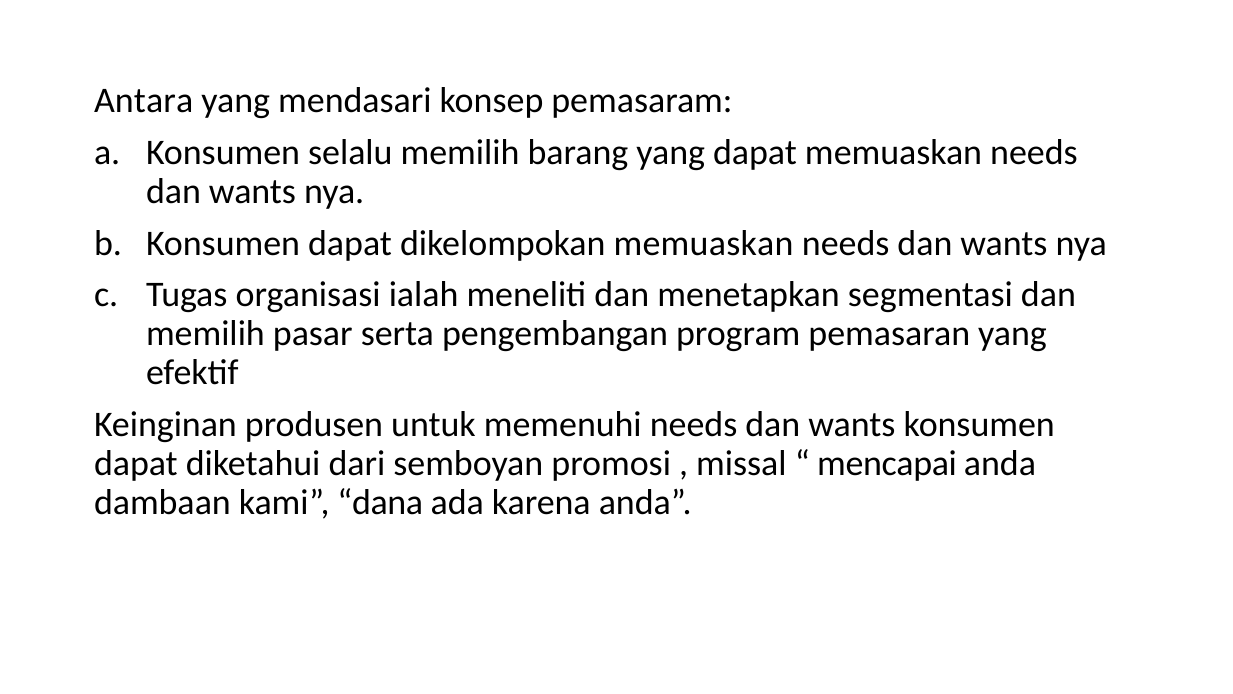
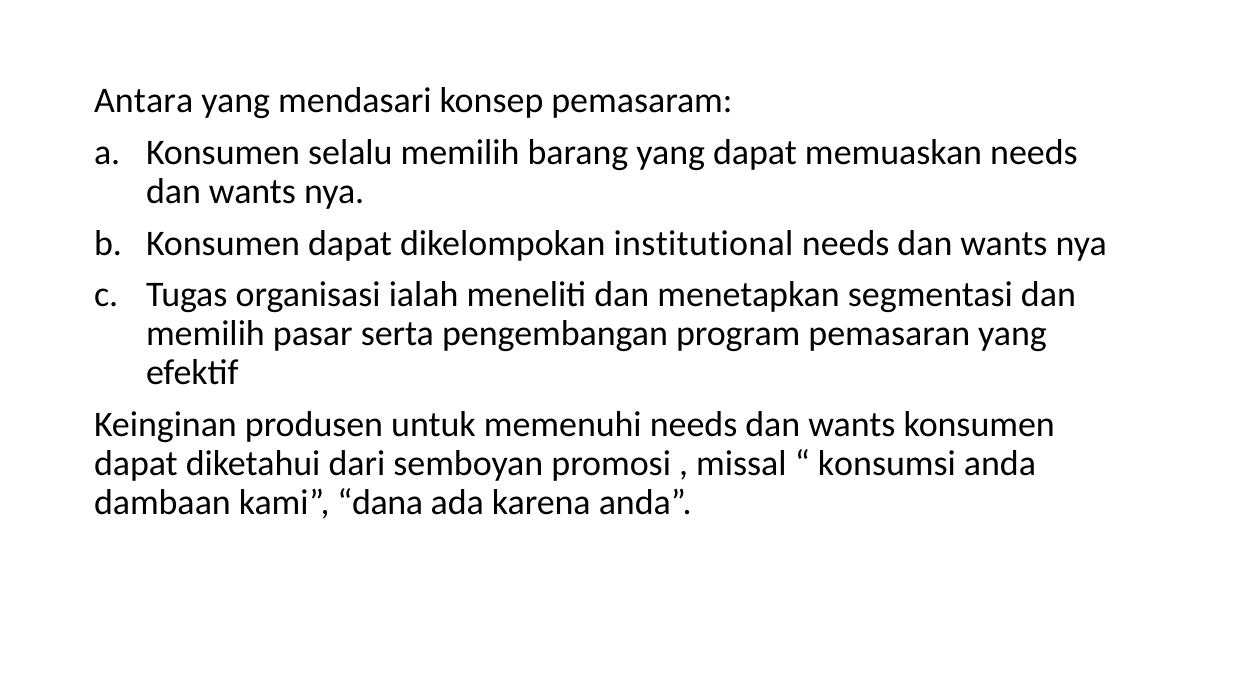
dikelompokan memuaskan: memuaskan -> institutional (704, 243)
mencapai: mencapai -> konsumsi (887, 463)
